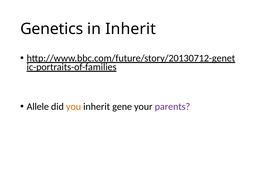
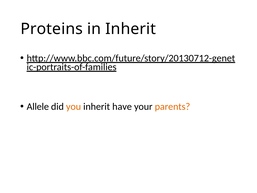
Genetics: Genetics -> Proteins (52, 29)
gene: gene -> have (122, 106)
parents colour: purple -> orange (172, 106)
